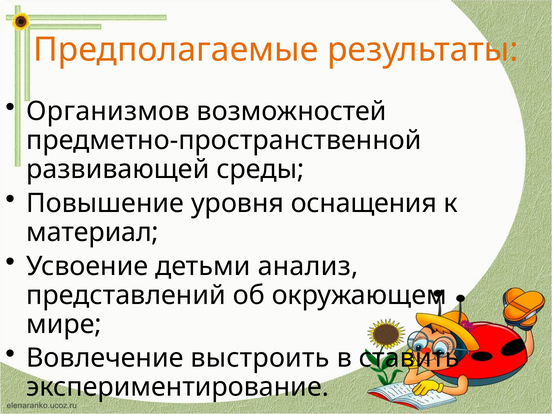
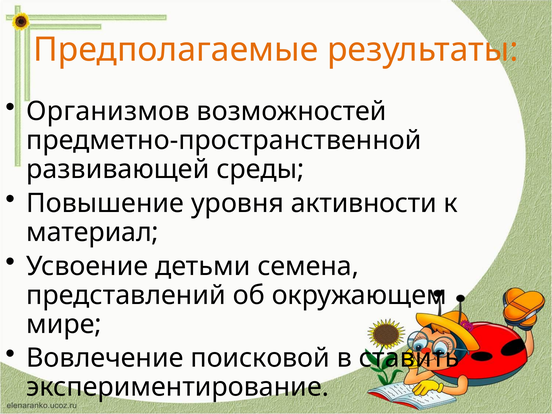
оснащения: оснащения -> активности (364, 203)
анализ: анализ -> семена (308, 266)
выстроить: выстроить -> поисковой (260, 358)
